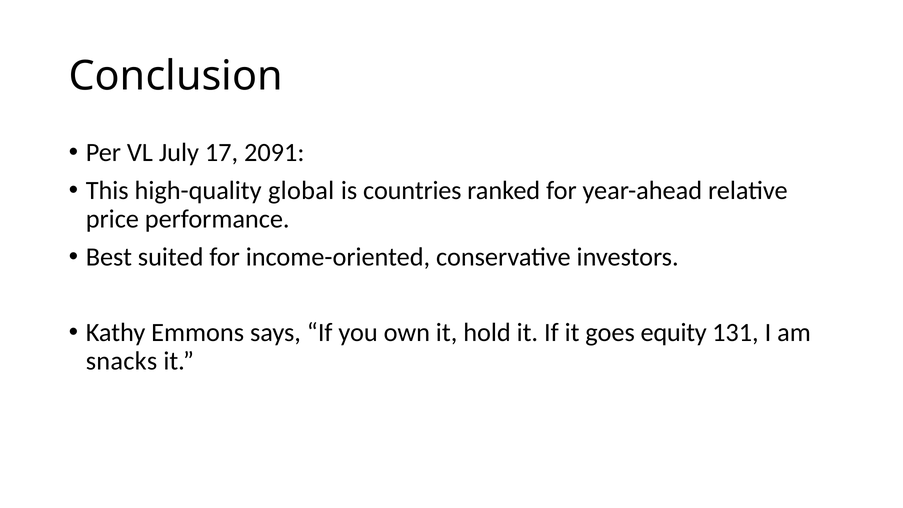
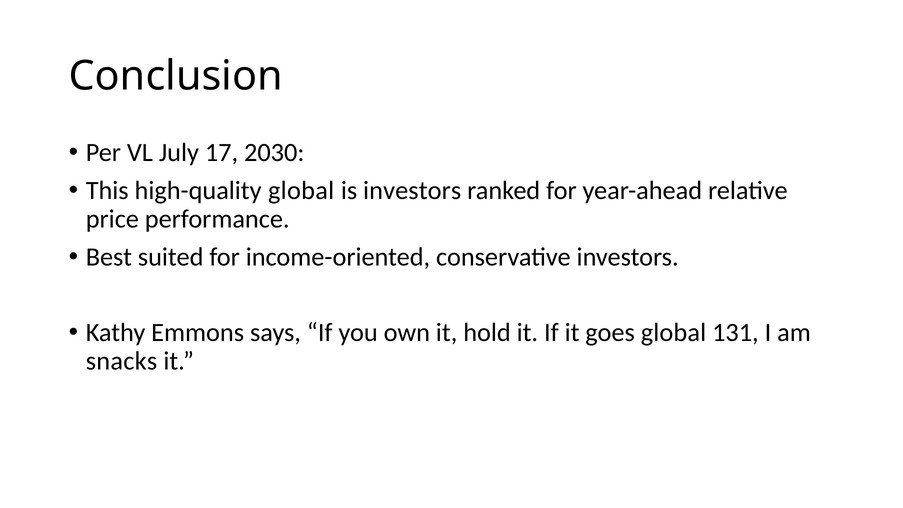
2091: 2091 -> 2030 (274, 153)
is countries: countries -> investors (412, 191)
goes equity: equity -> global (673, 333)
